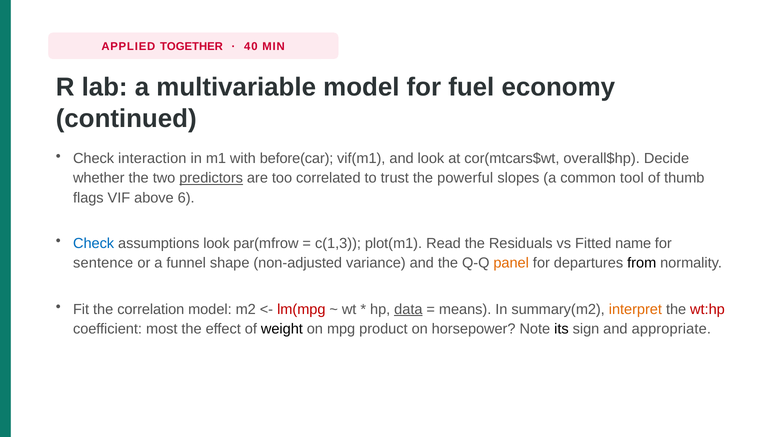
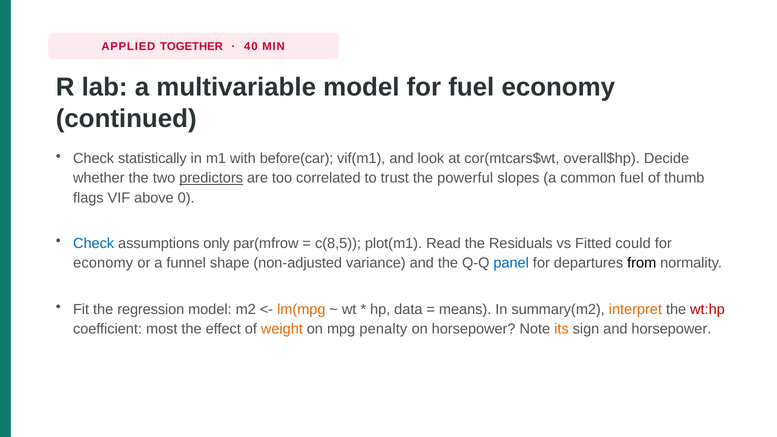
interaction: interaction -> statistically (152, 159)
common tool: tool -> fuel (632, 178)
6: 6 -> 0 (186, 198)
assumptions look: look -> only (216, 243)
c(1,3: c(1,3 -> c(8,5 (338, 243)
name: name -> could (633, 243)
sentence: sentence -> economy (103, 263)
panel colour: orange -> blue (511, 263)
correlation: correlation -> regression (151, 309)
lm(mpg colour: red -> orange (301, 309)
data underline: present -> none (408, 309)
weight colour: black -> orange (282, 329)
product: product -> penalty (383, 329)
its colour: black -> orange (561, 329)
and appropriate: appropriate -> horsepower (671, 329)
